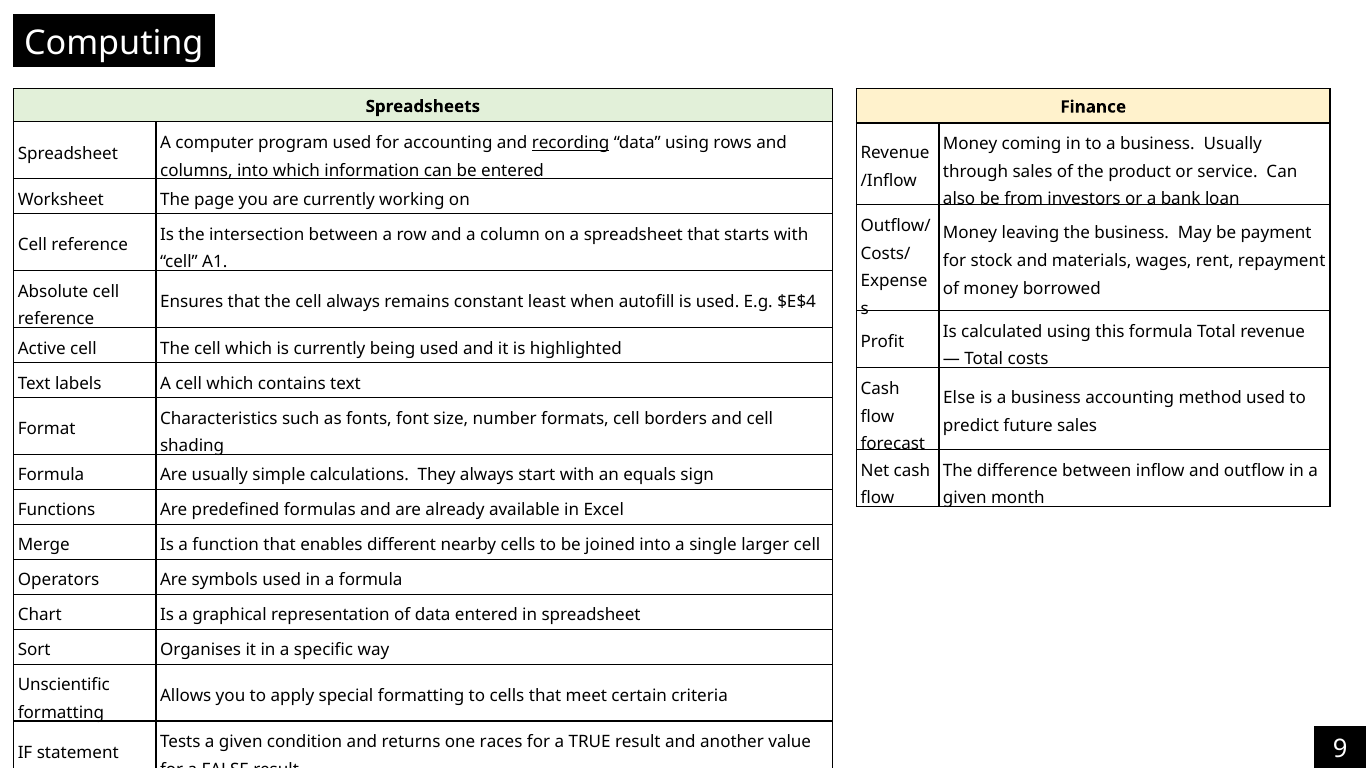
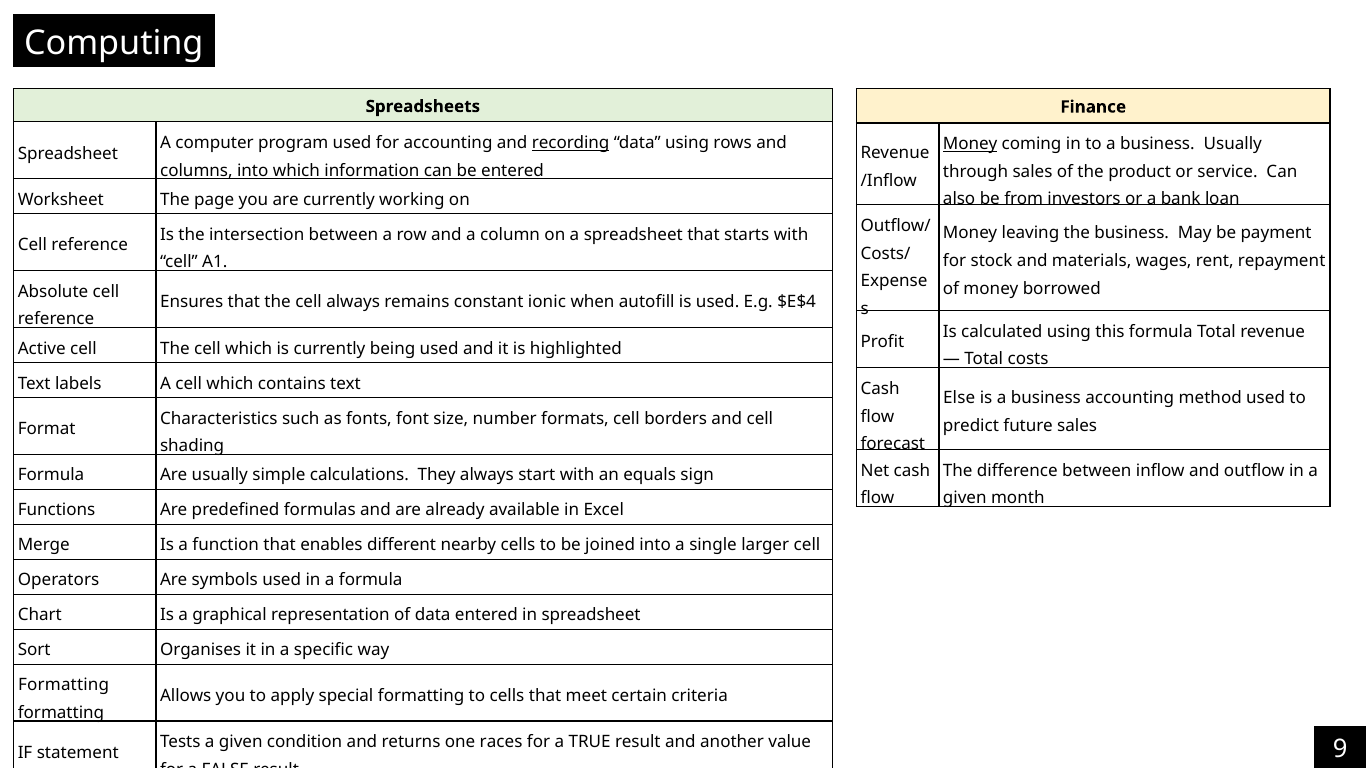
Money underline: none -> present (970, 144)
least: least -> ionic (547, 302)
Unscientific: Unscientific -> Formatting (64, 686)
